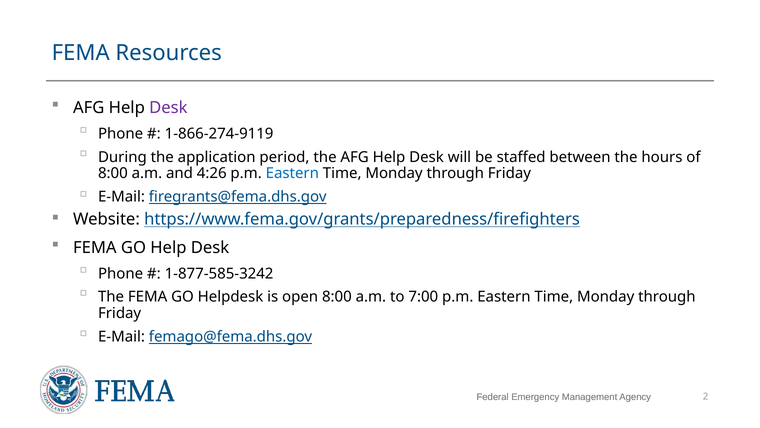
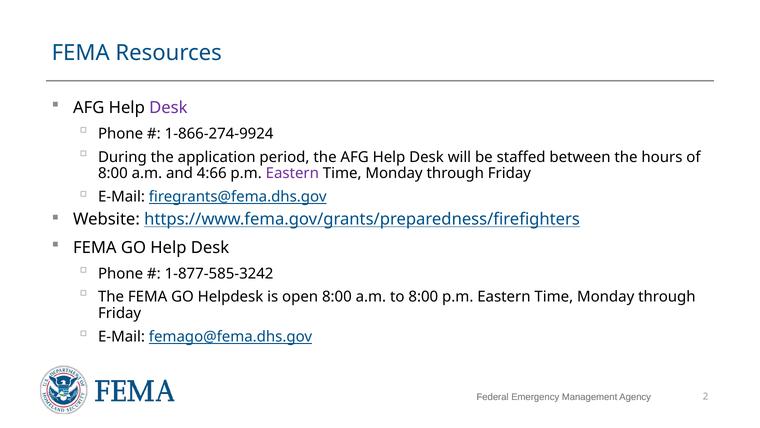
1-866-274-9119: 1-866-274-9119 -> 1-866-274-9924 (219, 134)
4:26: 4:26 -> 4:66 (212, 173)
Eastern colour: blue -> purple (292, 173)
to 7:00: 7:00 -> 8:00 (423, 297)
